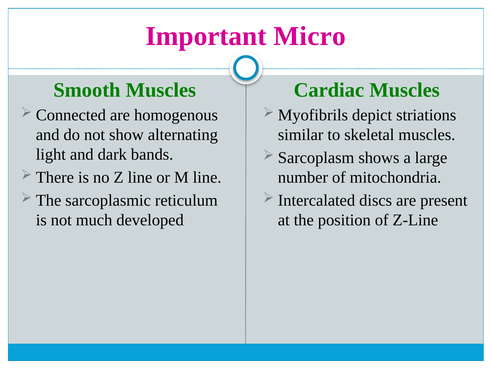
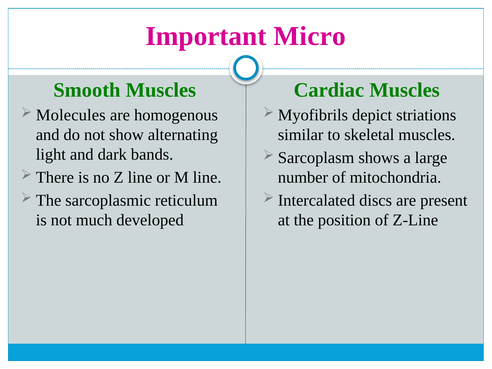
Connected: Connected -> Molecules (71, 115)
